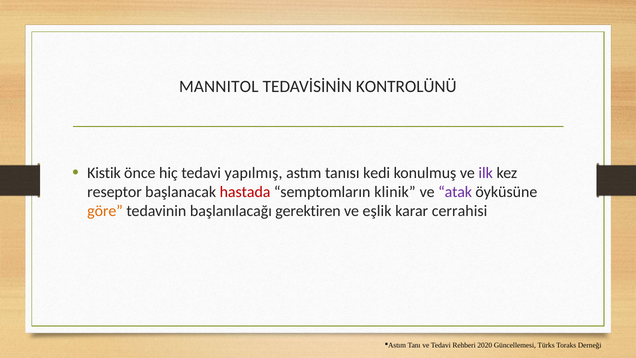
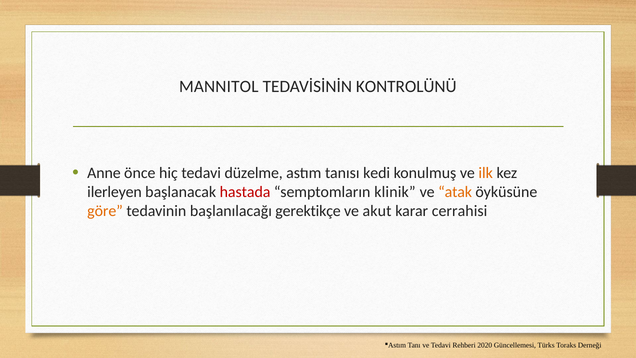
Kistik: Kistik -> Anne (104, 173)
yapılmış: yapılmış -> düzelme (254, 173)
ilk colour: purple -> orange (486, 173)
reseptor: reseptor -> ilerleyen (115, 192)
atak colour: purple -> orange (455, 192)
gerektiren: gerektiren -> gerektikçe (308, 211)
eşlik: eşlik -> akut (377, 211)
